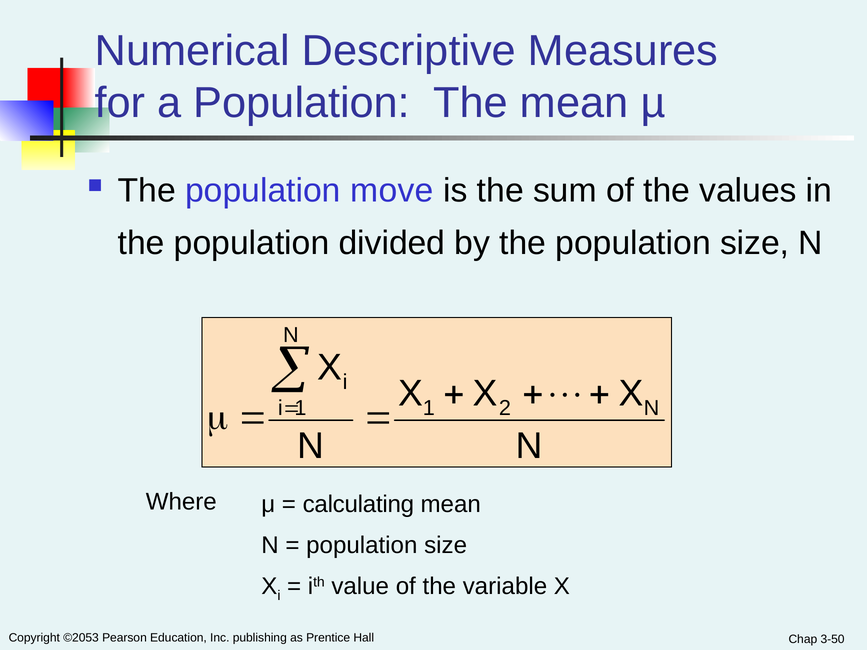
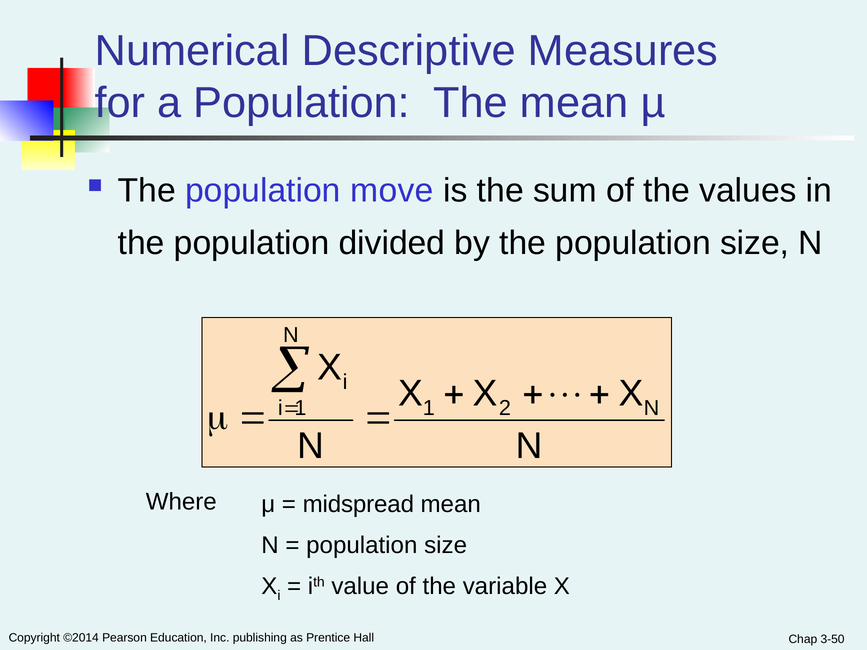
calculating: calculating -> midspread (358, 504)
©2053: ©2053 -> ©2014 (81, 638)
